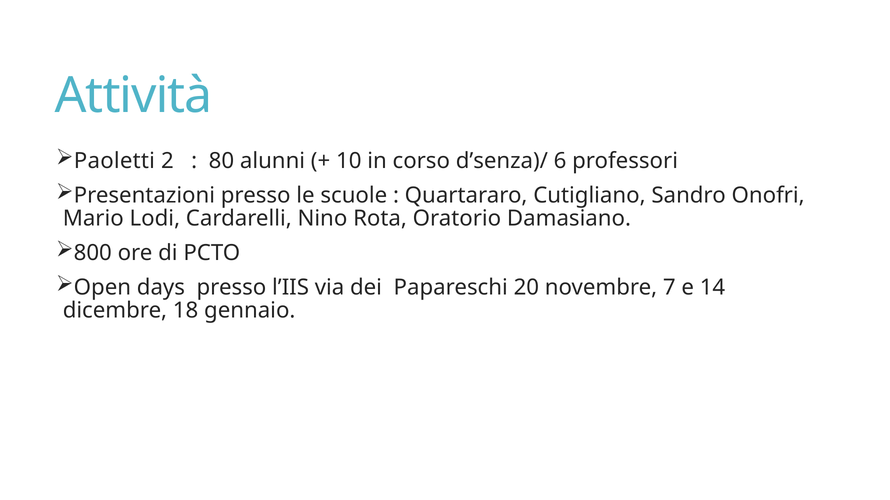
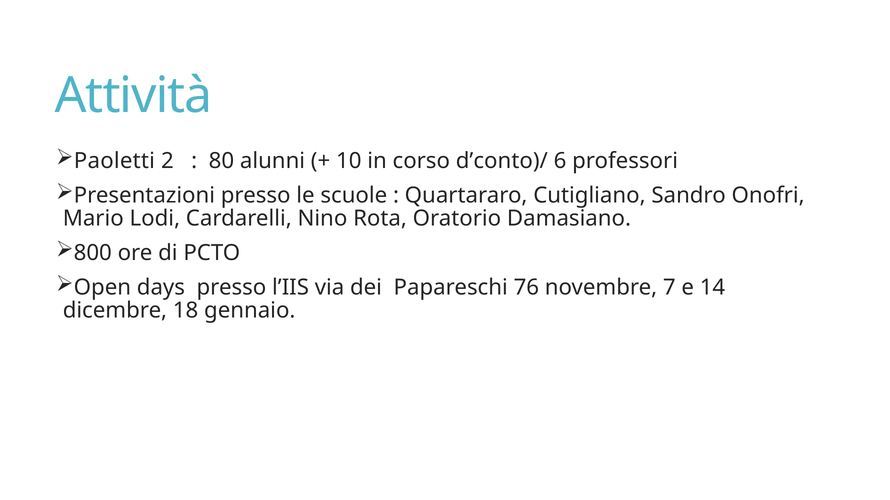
d’senza)/: d’senza)/ -> d’conto)/ (502, 161)
20: 20 -> 76 (526, 288)
